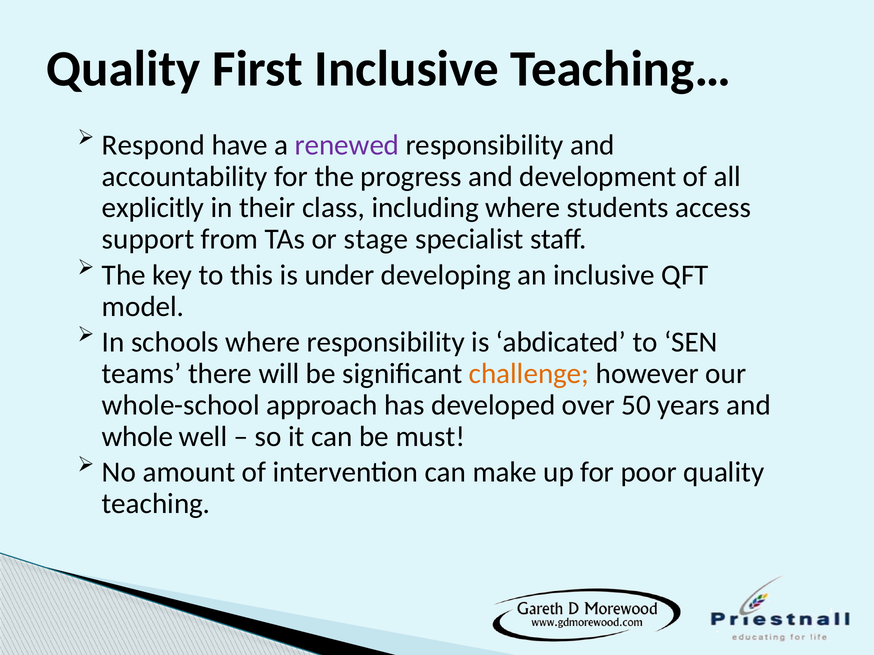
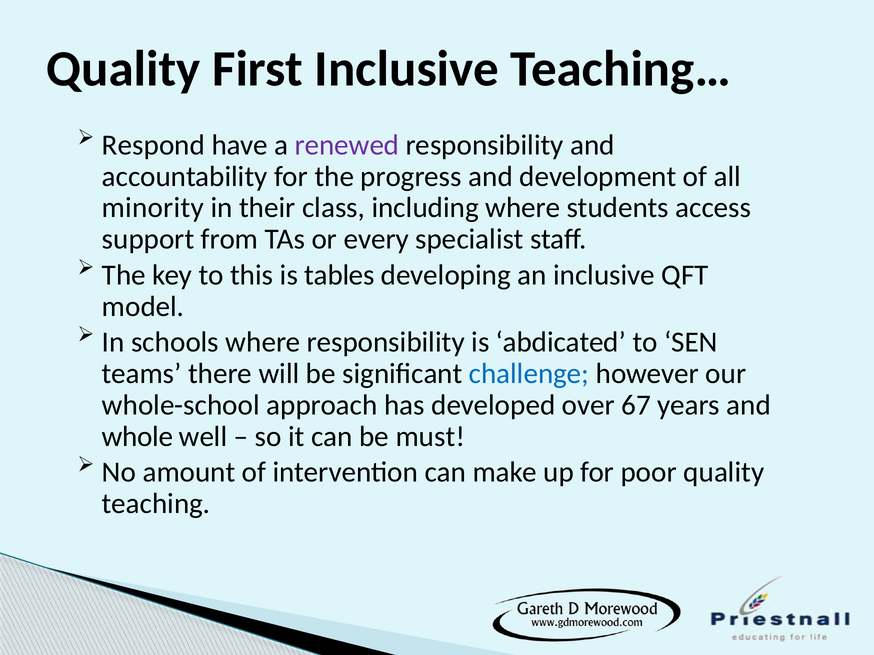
explicitly: explicitly -> minority (153, 208)
stage: stage -> every (376, 239)
under: under -> tables (340, 275)
challenge colour: orange -> blue (529, 374)
50: 50 -> 67 (636, 405)
